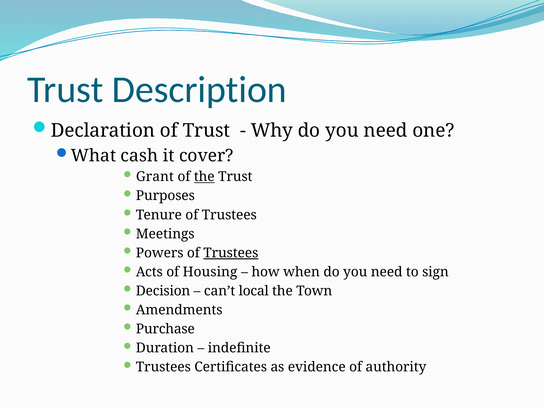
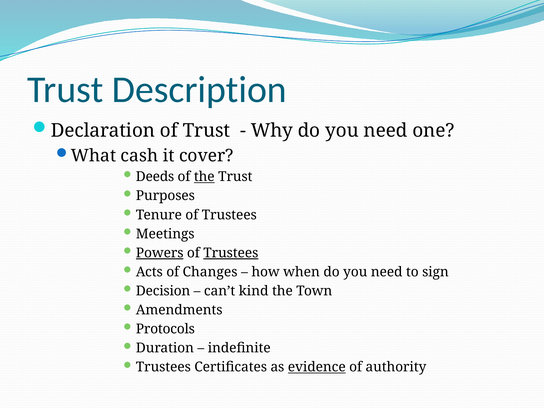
Grant: Grant -> Deeds (155, 177)
Powers underline: none -> present (160, 253)
Housing: Housing -> Changes (210, 272)
local: local -> kind (254, 291)
Purchase: Purchase -> Protocols (165, 329)
evidence underline: none -> present (317, 367)
